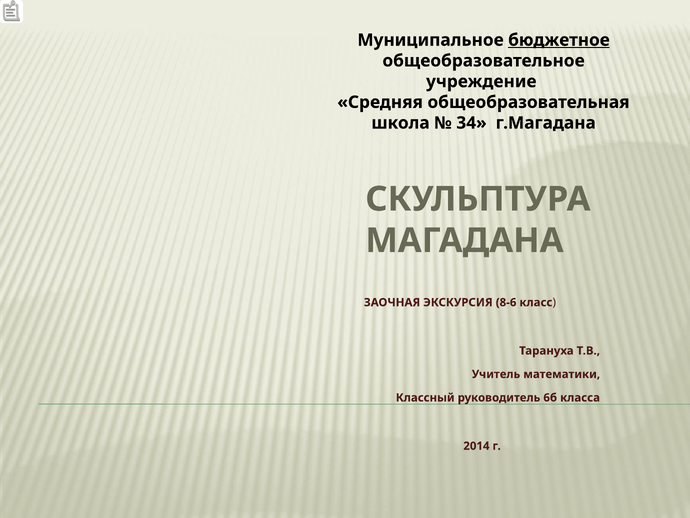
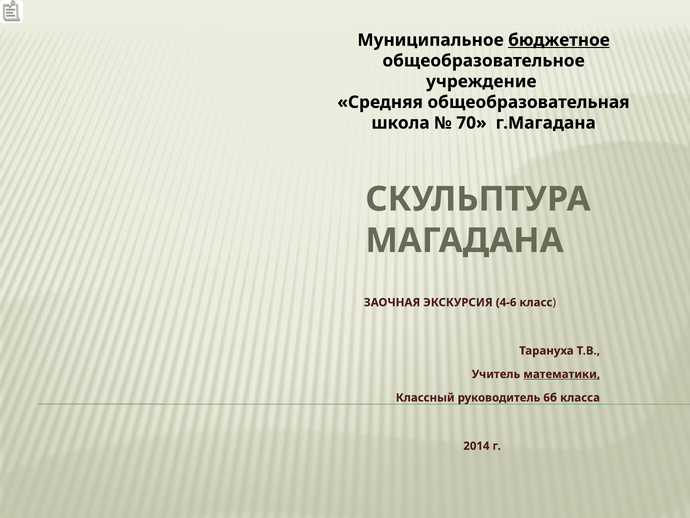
34: 34 -> 70 (472, 123)
8-6: 8-6 -> 4-6 (506, 302)
математики underline: none -> present (562, 374)
